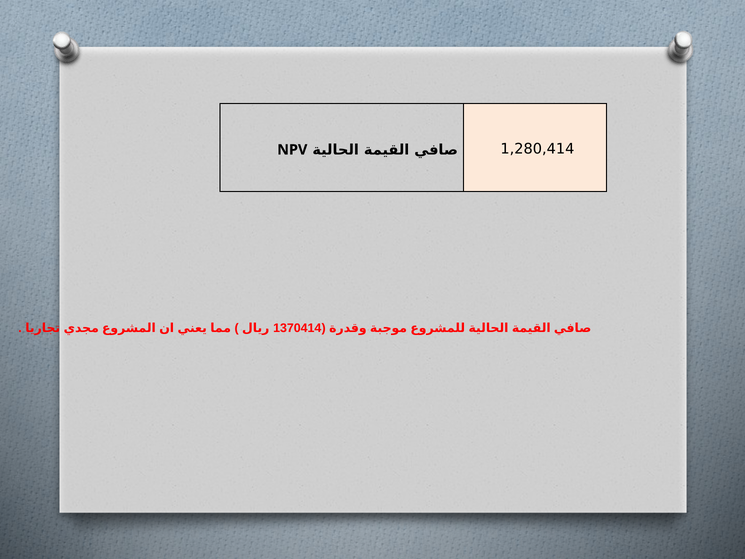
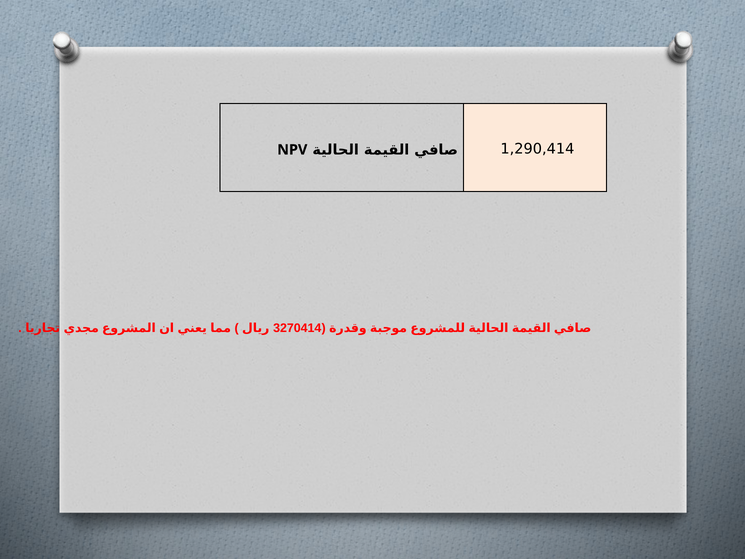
1,280,414: 1,280,414 -> 1,290,414 (537, 149)
1370414: 1370414 -> 3270414 (297, 328)
